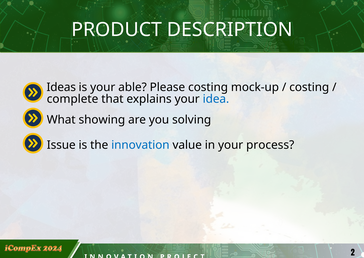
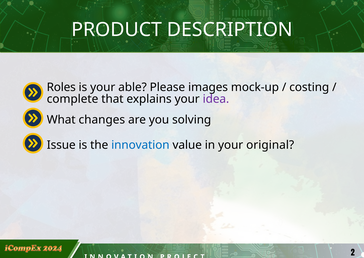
Ideas: Ideas -> Roles (61, 87)
Please costing: costing -> images (208, 87)
idea colour: blue -> purple (216, 99)
showing: showing -> changes (102, 119)
process: process -> original (270, 144)
